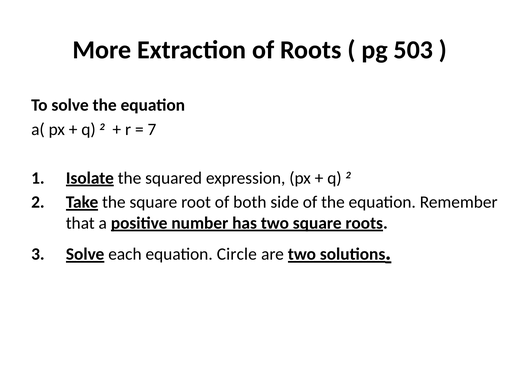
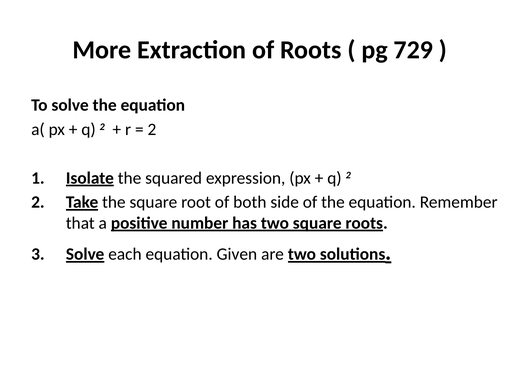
503: 503 -> 729 (413, 50)
7: 7 -> 2 (152, 129)
Circle: Circle -> Given (237, 254)
